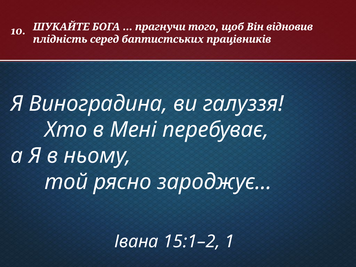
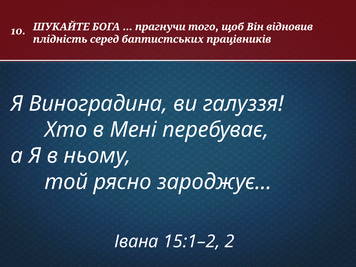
1: 1 -> 2 (230, 241)
